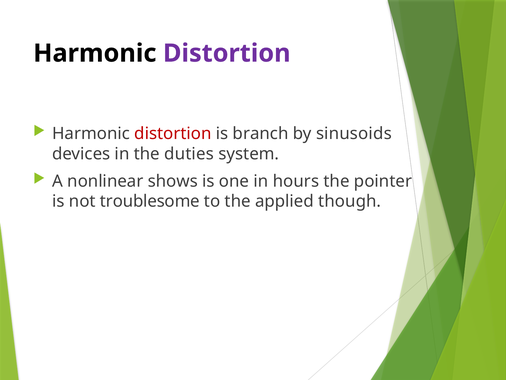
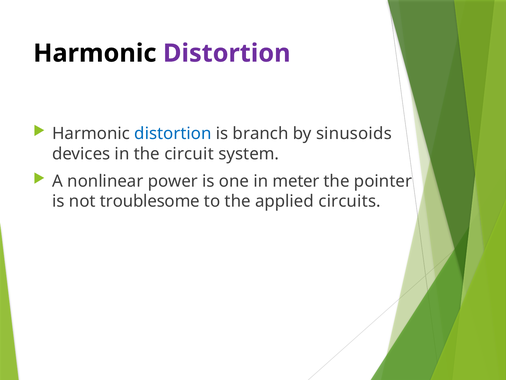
distortion colour: red -> blue (173, 133)
duties: duties -> circuit (189, 154)
shows: shows -> power (173, 181)
hours: hours -> meter (296, 181)
though: though -> circuits (350, 201)
